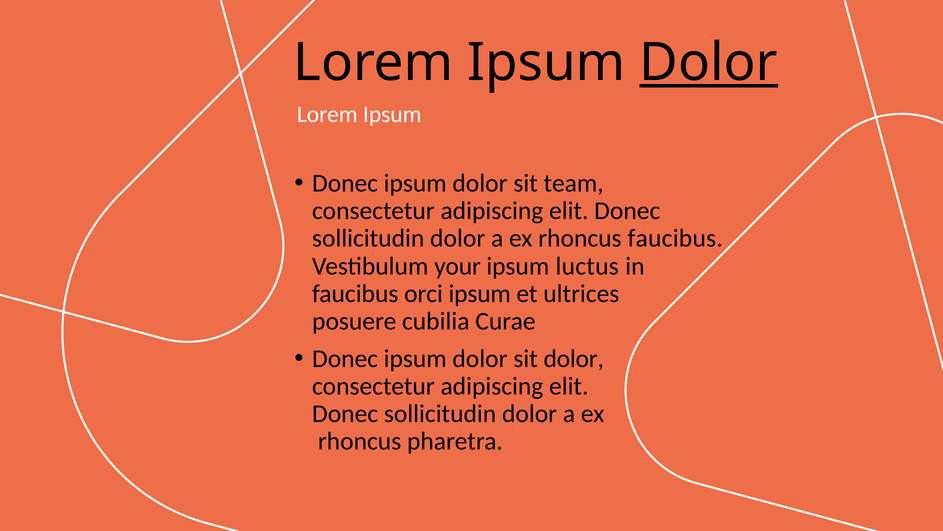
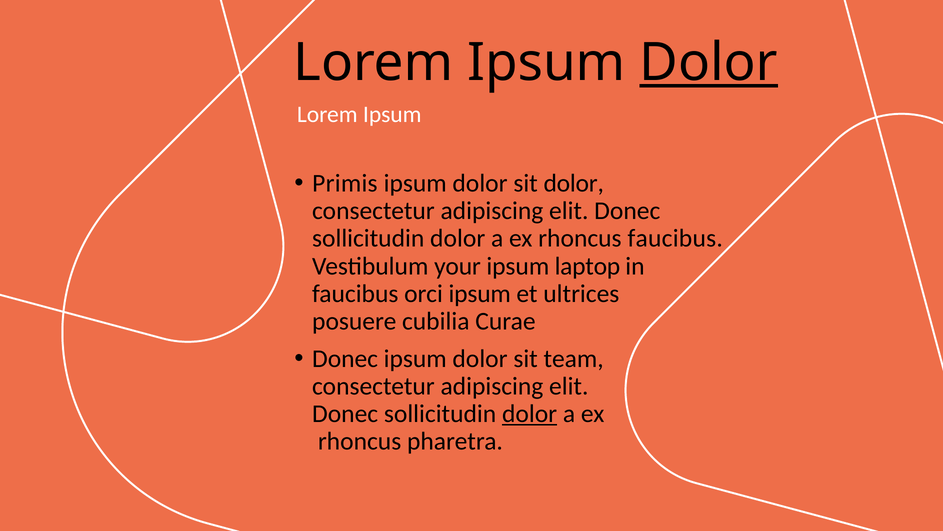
Donec: Donec -> Primis (345, 183)
sit team: team -> dolor (574, 183)
luctus: luctus -> laptop (587, 266)
sit dolor: dolor -> team (574, 358)
dolor underline: none -> present (530, 413)
